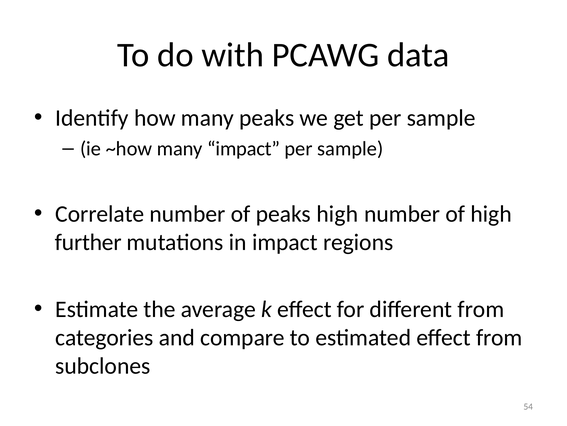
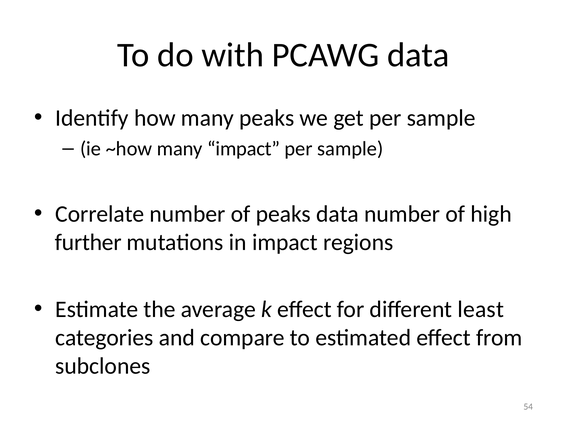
peaks high: high -> data (338, 214)
different from: from -> least (481, 309)
